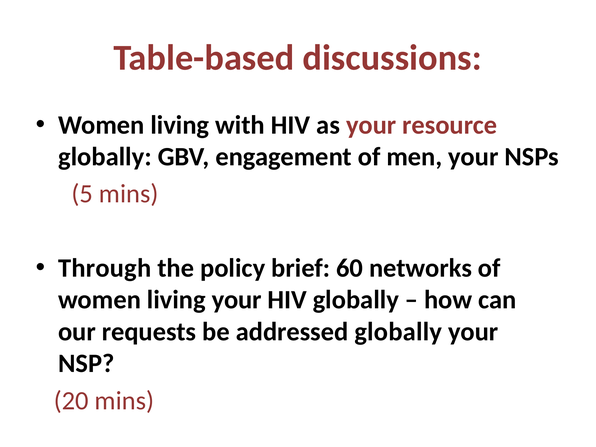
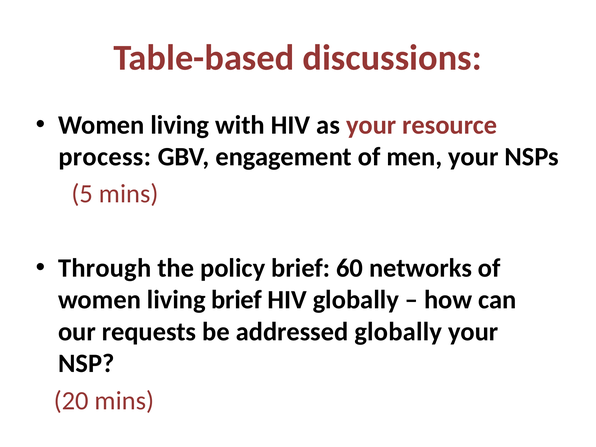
globally: globally -> process (105, 157)
living your: your -> brief (237, 300)
